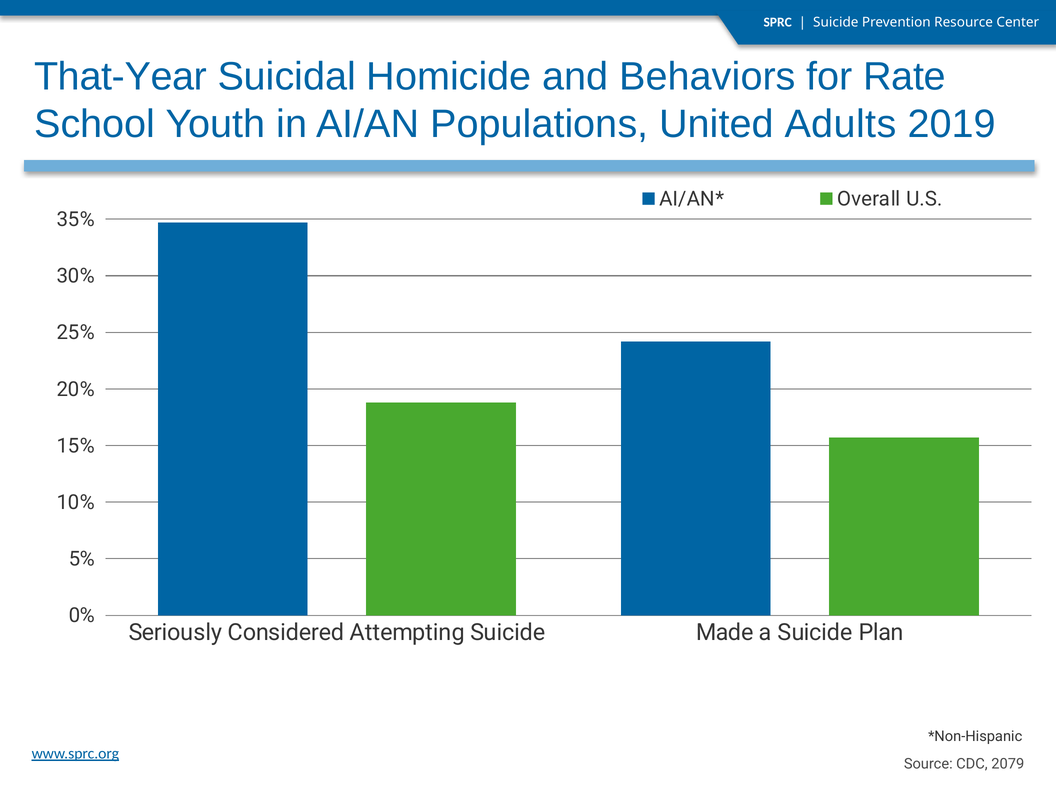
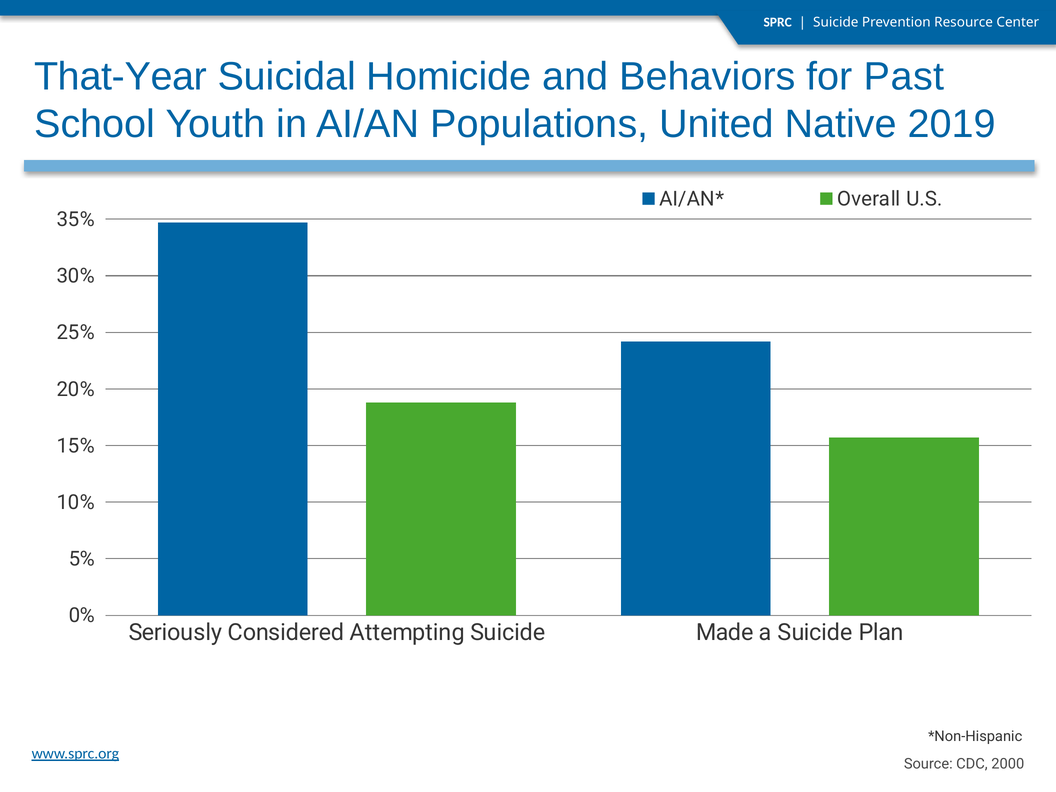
Rate: Rate -> Past (904, 77)
Adults: Adults -> Native (841, 124)
2079: 2079 -> 2000 (1008, 764)
